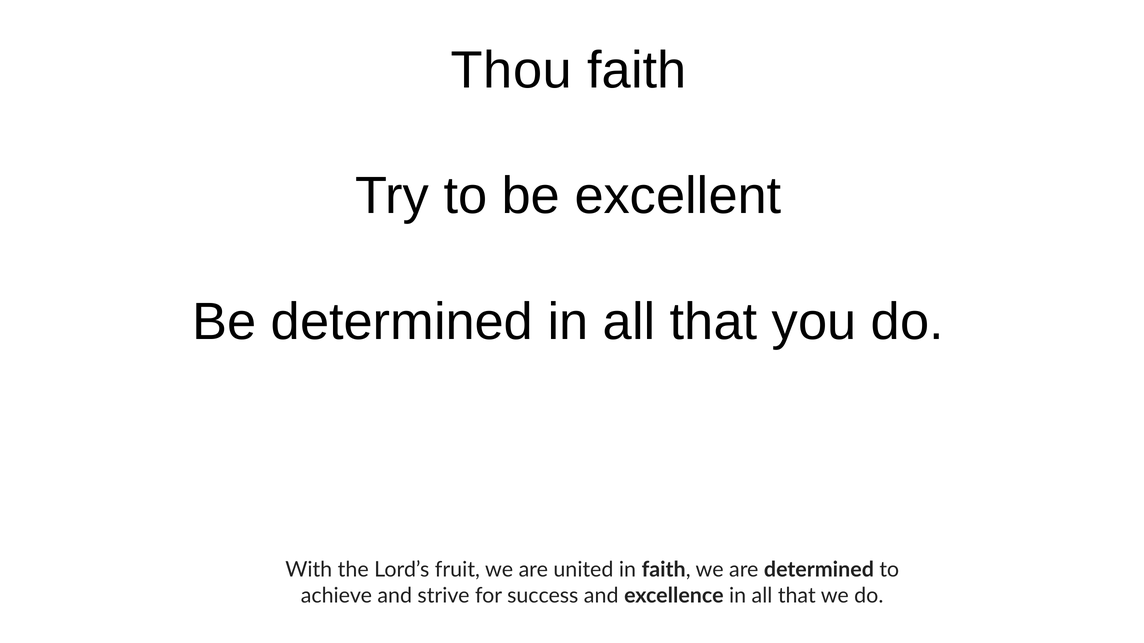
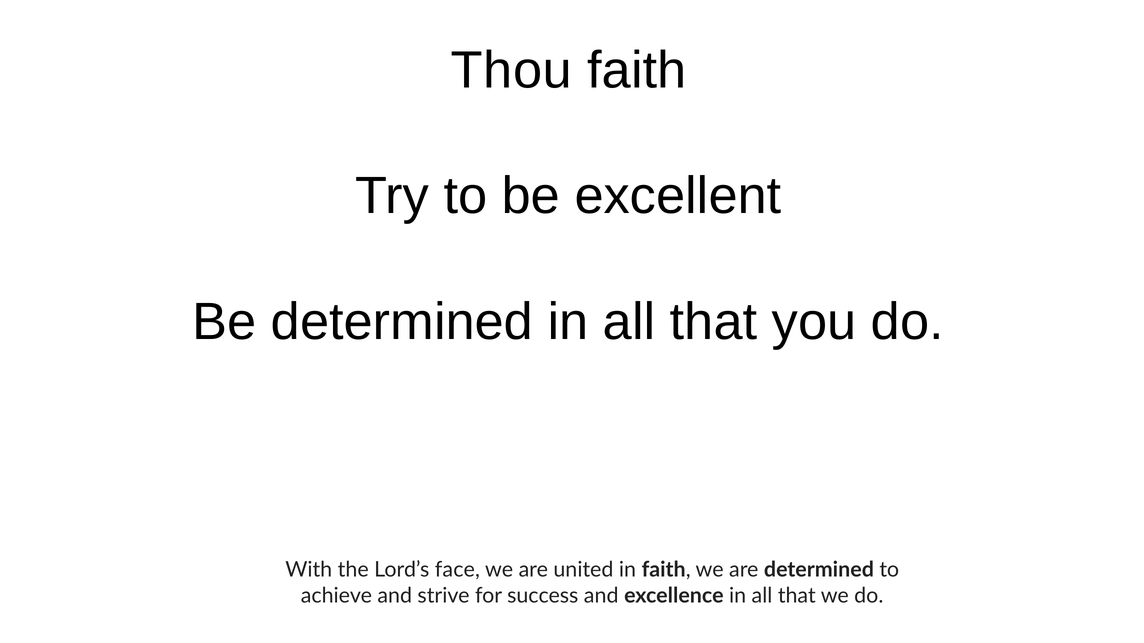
fruit: fruit -> face (457, 570)
